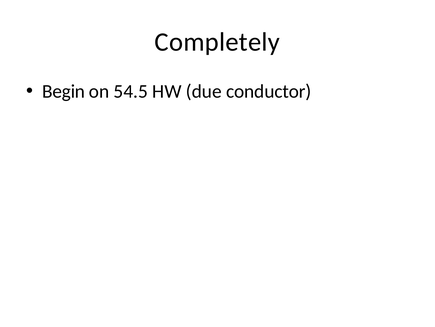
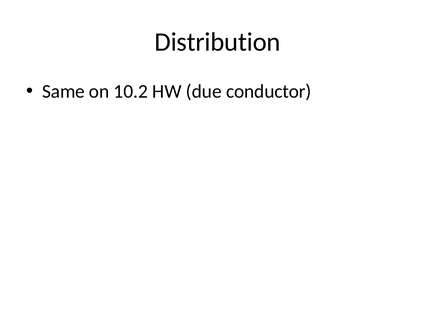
Completely: Completely -> Distribution (217, 42)
Begin: Begin -> Same (64, 91)
54.5: 54.5 -> 10.2 (131, 91)
